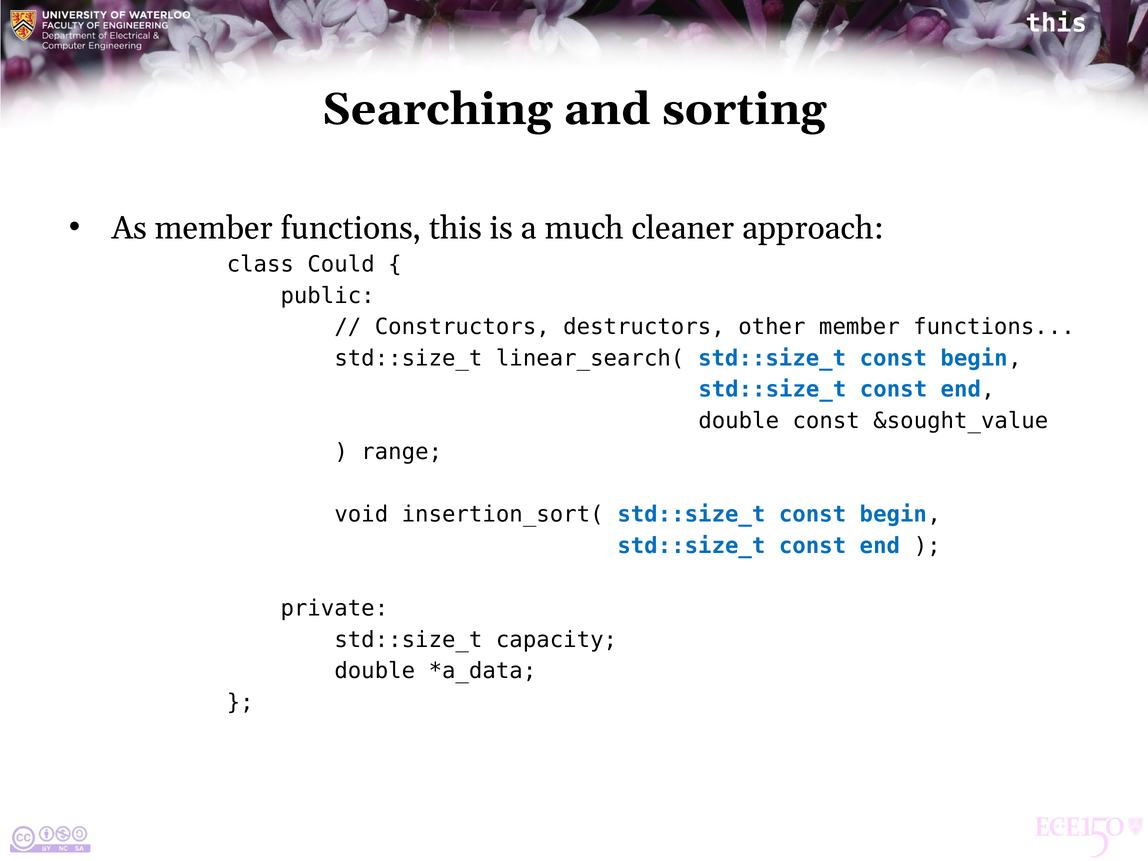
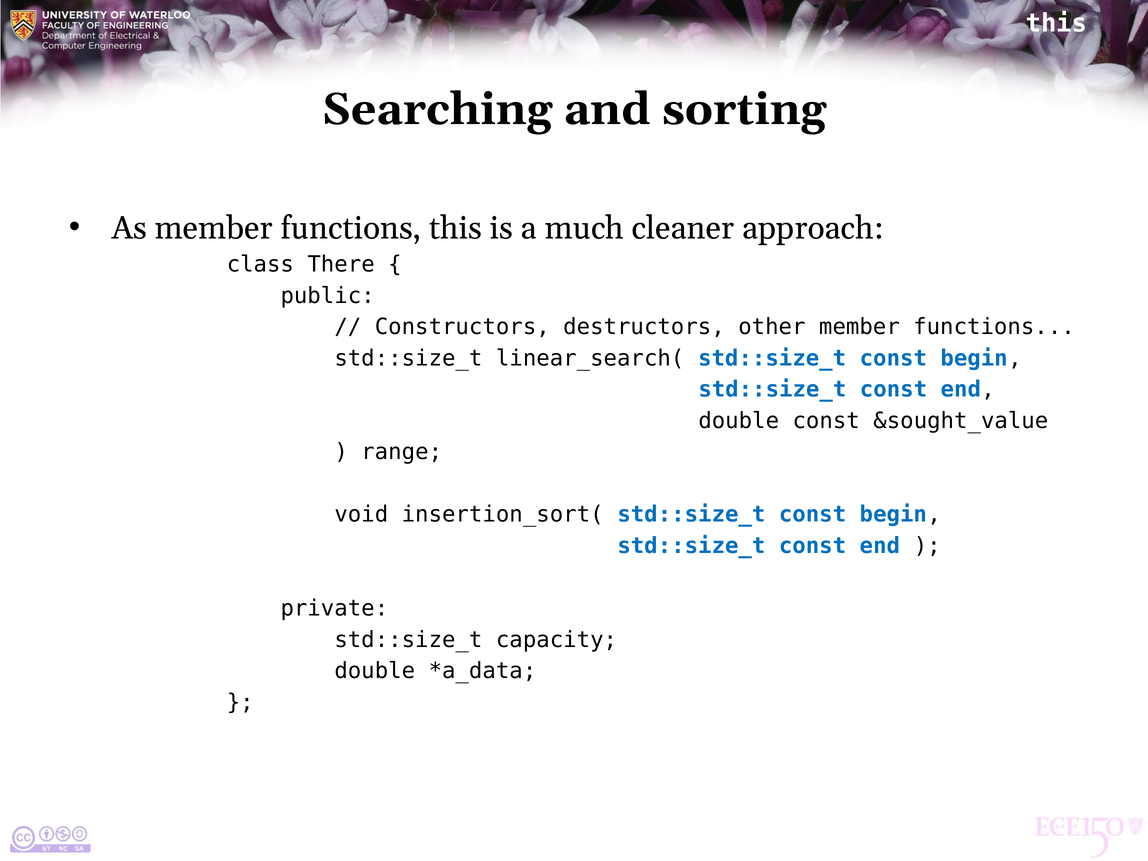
Could: Could -> There (341, 264)
